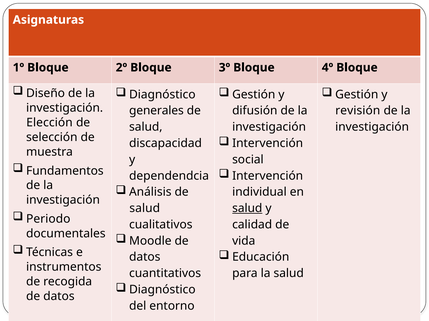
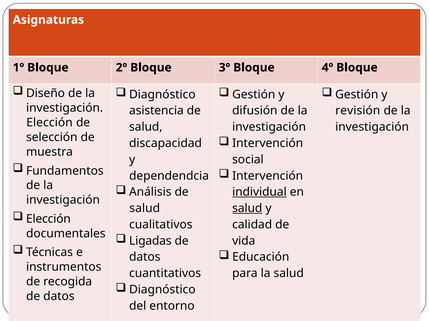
generales: generales -> asistencia (156, 111)
individual underline: none -> present (259, 192)
Periodo: Periodo -> Elección (48, 219)
Moodle: Moodle -> Ligadas (150, 241)
